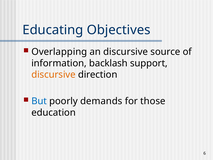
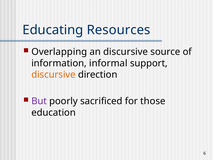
Objectives: Objectives -> Resources (119, 30)
backlash: backlash -> informal (108, 63)
But colour: blue -> purple (39, 101)
demands: demands -> sacrificed (101, 101)
